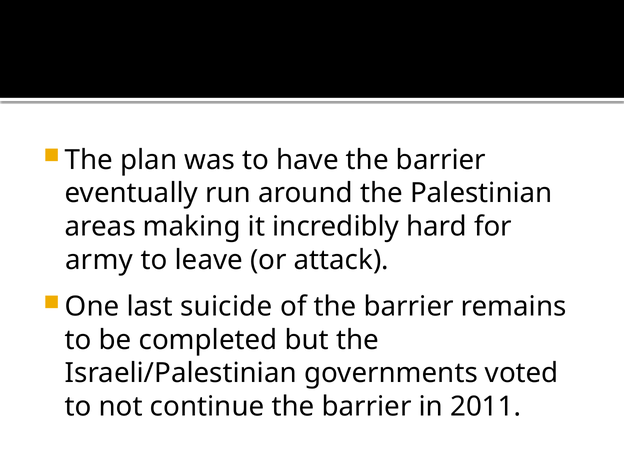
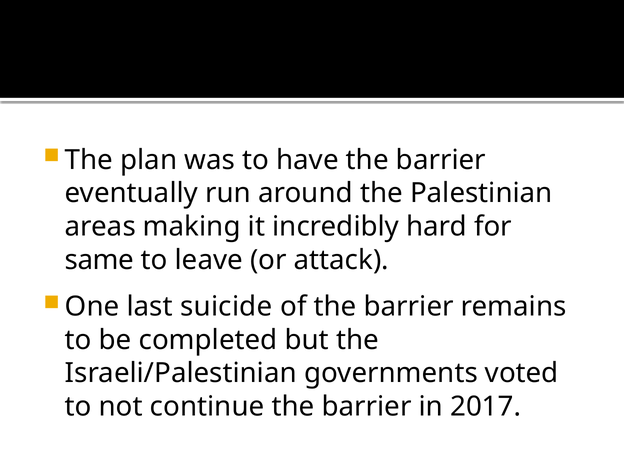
army: army -> same (99, 260)
2011: 2011 -> 2017 (486, 407)
